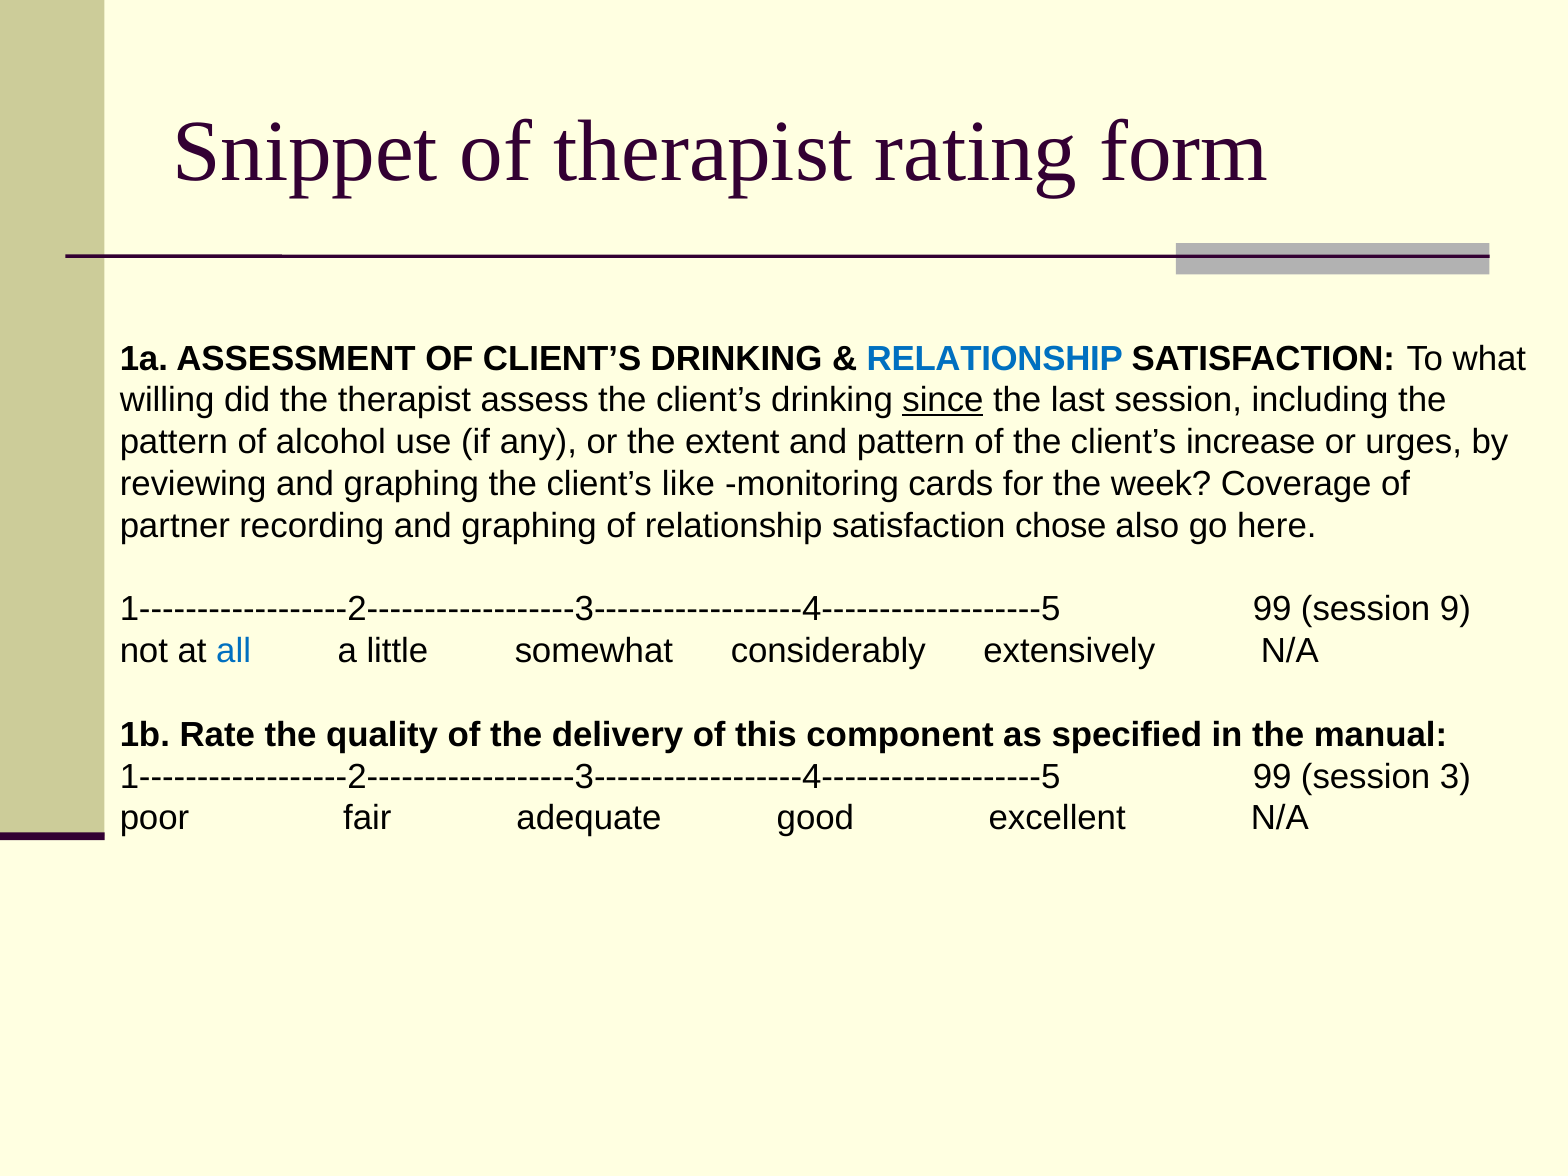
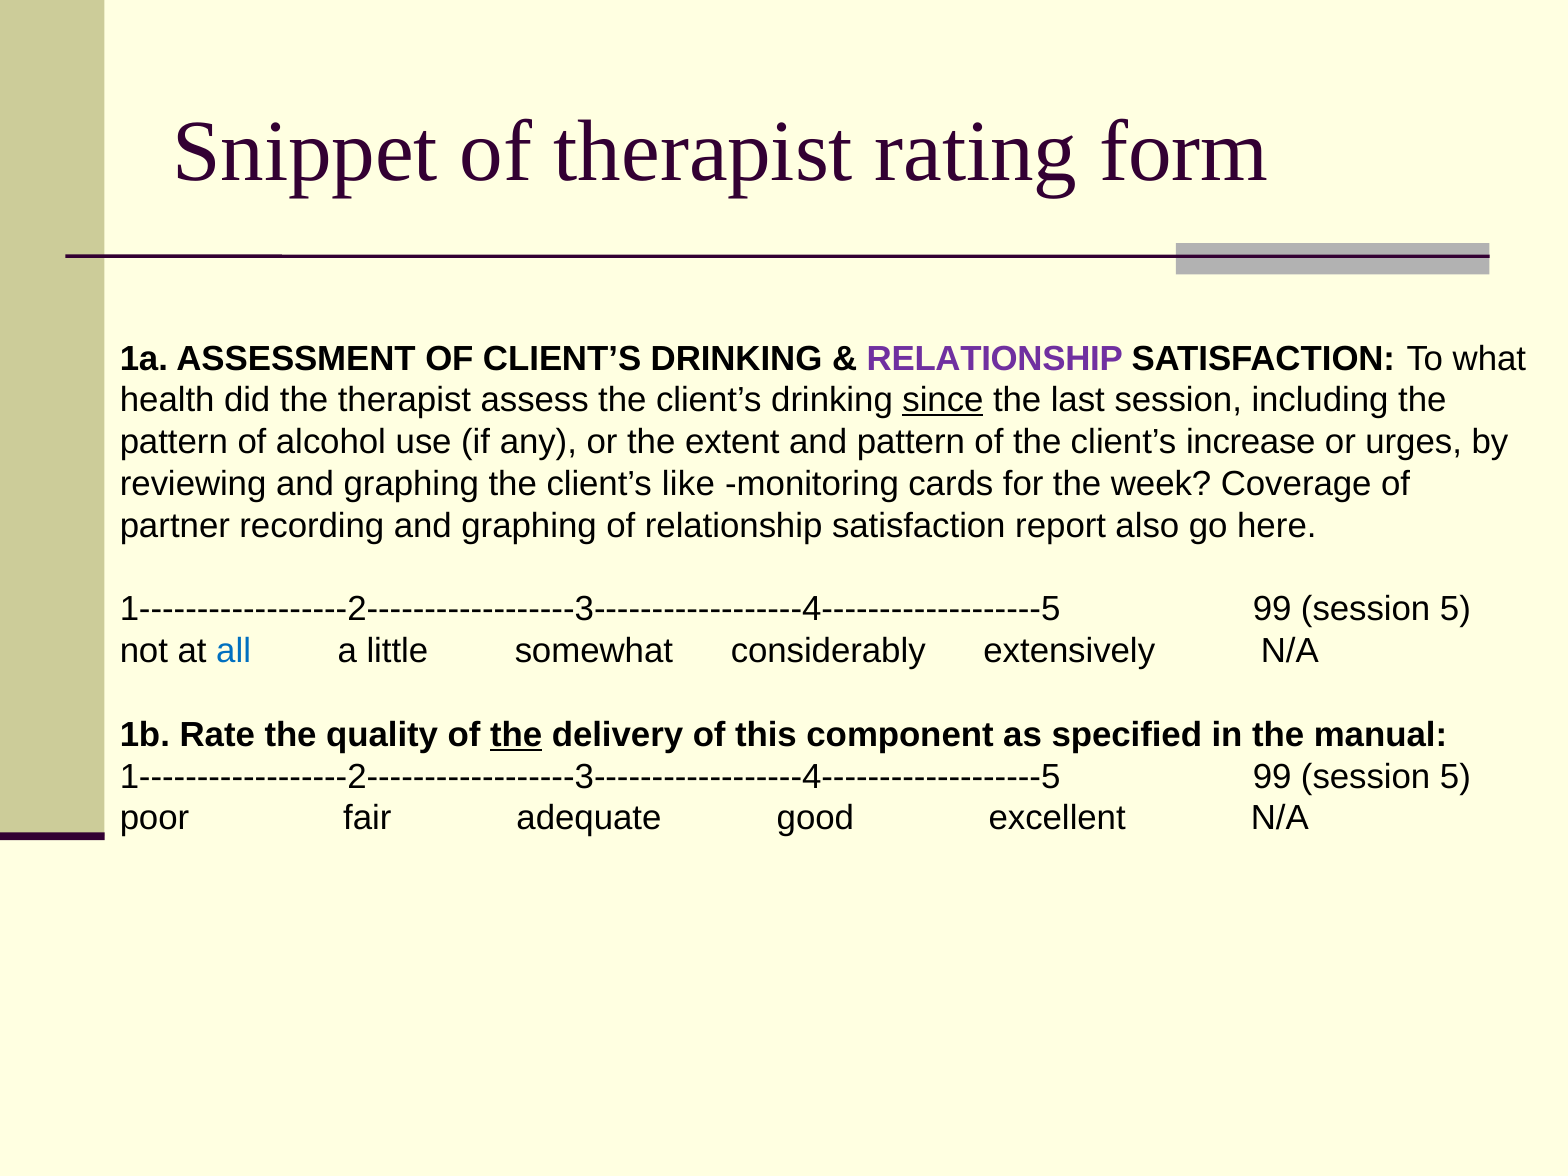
RELATIONSHIP colour: blue -> purple (995, 359)
willing: willing -> health (167, 400)
chose: chose -> report (1061, 526)
9: 9 -> 5 (1455, 609)
the underline: none -> present (516, 735)
3: 3 -> 5 (1455, 777)
